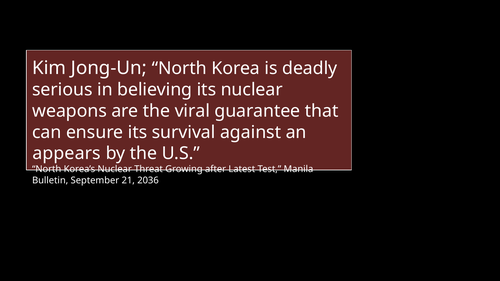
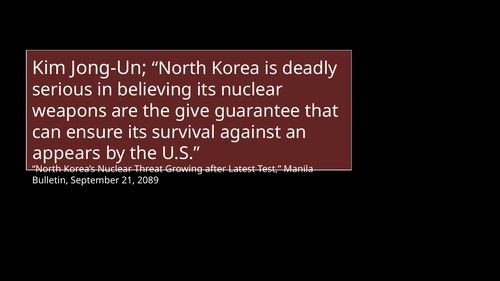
viral: viral -> give (192, 111)
2036: 2036 -> 2089 (148, 181)
